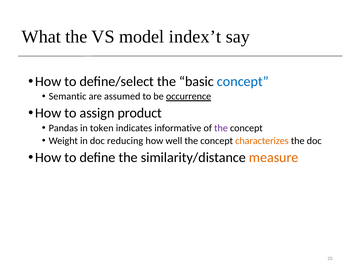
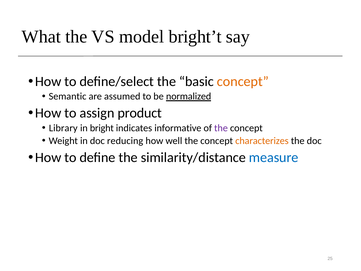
index’t: index’t -> bright’t (195, 37)
concept colour: blue -> orange (243, 81)
occurrence: occurrence -> normalized (189, 96)
Pandas: Pandas -> Library (63, 128)
token: token -> bright (102, 128)
measure colour: orange -> blue (274, 157)
